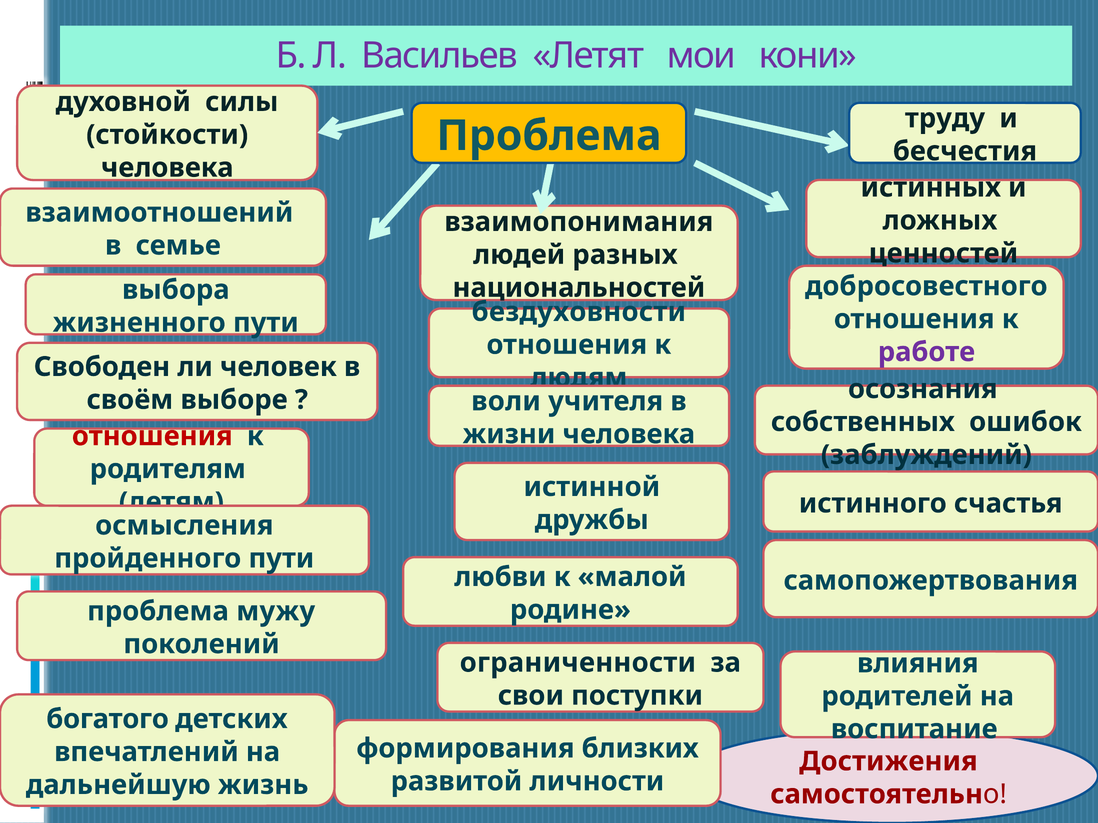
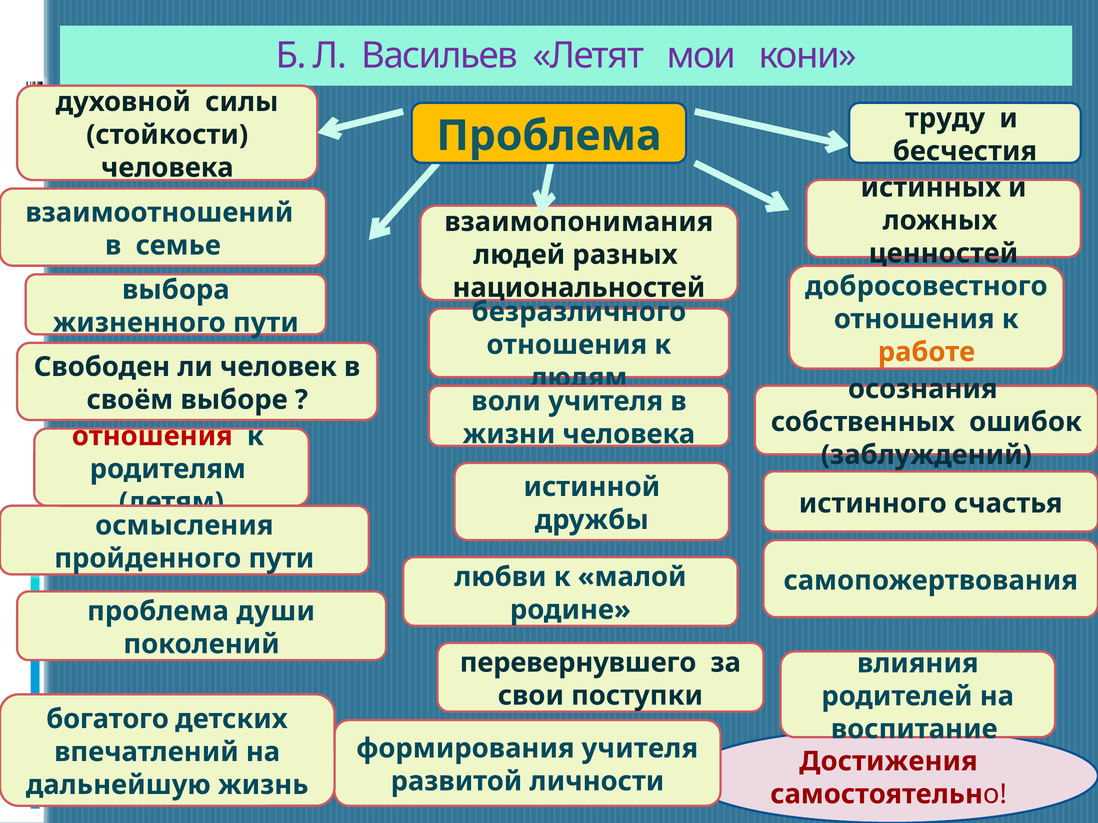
бездуховности: бездуховности -> безразличного (579, 312)
работе colour: purple -> orange (926, 352)
мужу: мужу -> души (276, 612)
ограниченности: ограниченности -> перевернувшего (578, 663)
формирования близких: близких -> учителя (640, 749)
